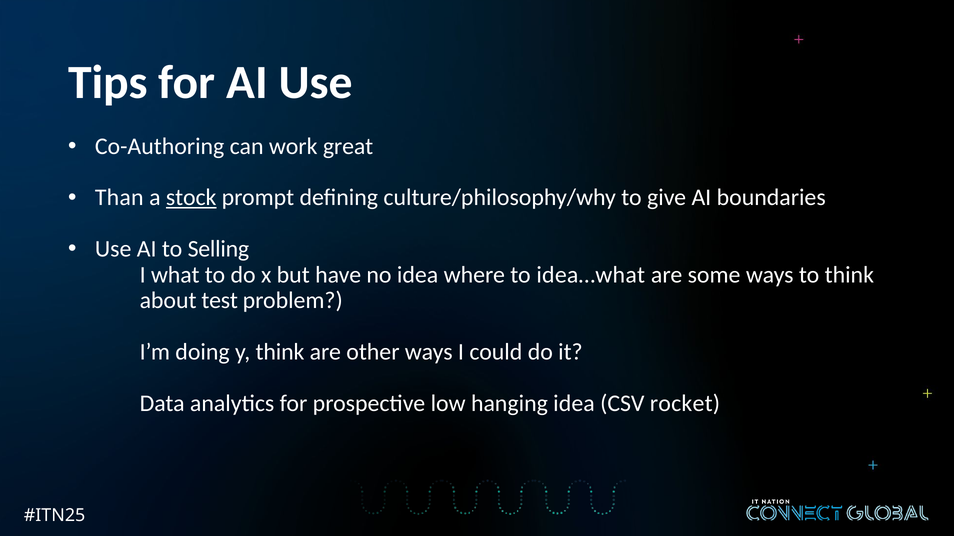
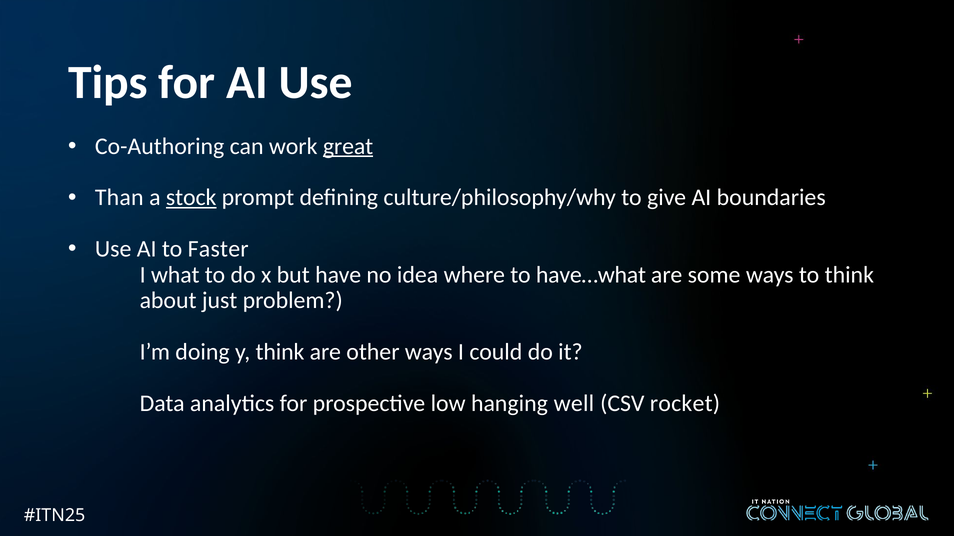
great underline: none -> present (348, 146)
Selling: Selling -> Faster (218, 249)
idea…what: idea…what -> have…what (591, 275)
test: test -> just (220, 301)
hanging idea: idea -> well (574, 404)
